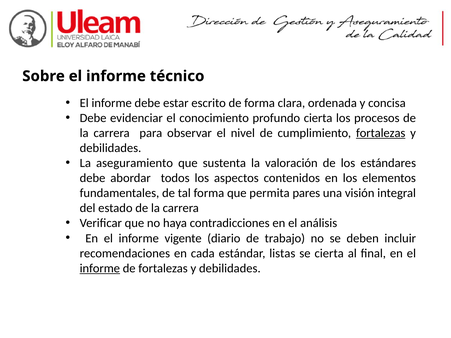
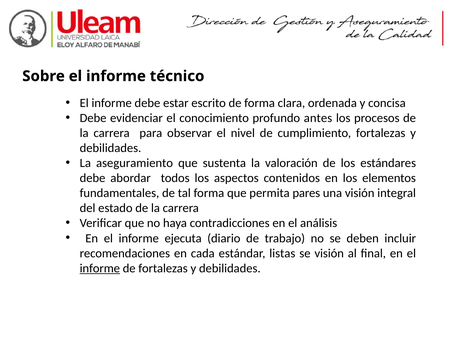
profundo cierta: cierta -> antes (318, 118)
fortalezas underline: present -> none (381, 133)
vigente: vigente -> ejecuta (183, 238)
se cierta: cierta -> visión (329, 253)
